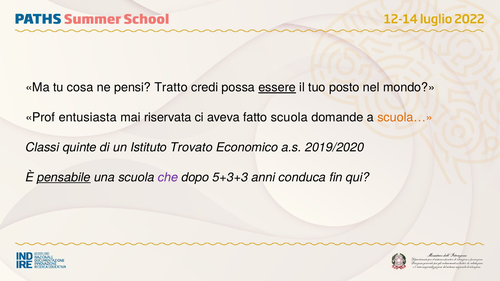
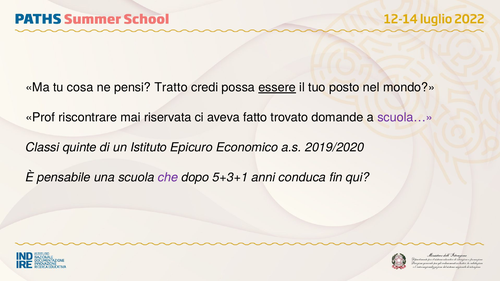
entusiasta: entusiasta -> riscontrare (88, 118)
fatto scuola: scuola -> trovato (289, 118)
scuola… colour: orange -> purple (405, 118)
Trovato: Trovato -> Epicuro (191, 148)
pensabile underline: present -> none (64, 178)
5+3+3: 5+3+3 -> 5+3+1 (230, 178)
